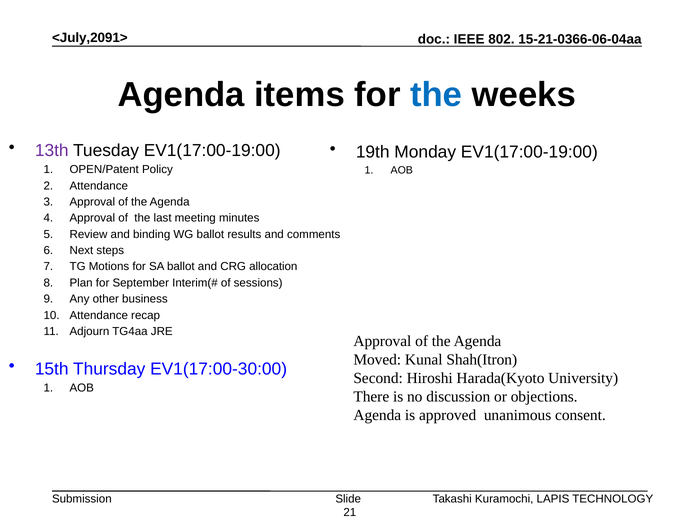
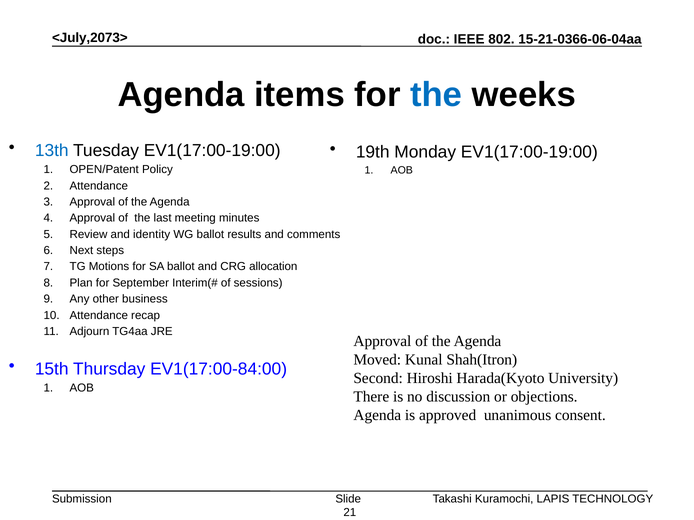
<July,2091>: <July,2091> -> <July,2073> (90, 38)
13th colour: purple -> blue (52, 150)
binding: binding -> identity (152, 234)
EV1(17:00-30:00: EV1(17:00-30:00 -> EV1(17:00-84:00 (219, 369)
